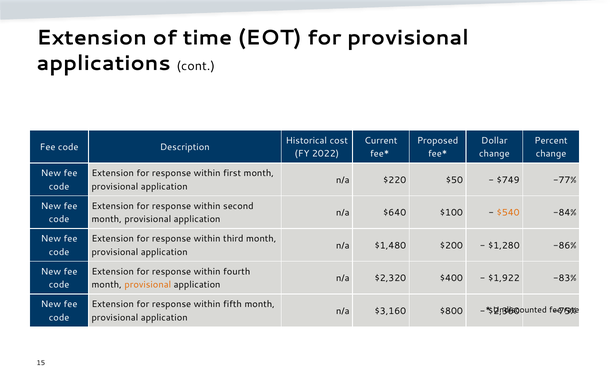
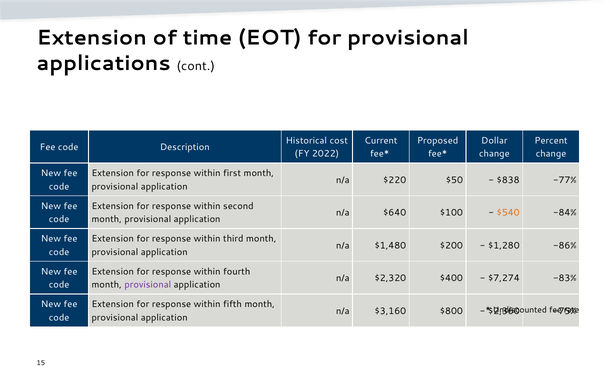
$749: $749 -> $838 (508, 180)
$1,922: $1,922 -> $7,274 (504, 278)
provisional colour: orange -> purple (148, 285)
